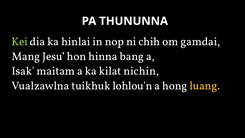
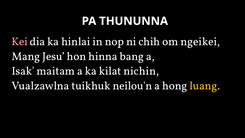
Kei colour: light green -> pink (20, 42)
gamdai: gamdai -> ngeikei (200, 42)
lohlou'n: lohlou'n -> neilou'n (132, 86)
